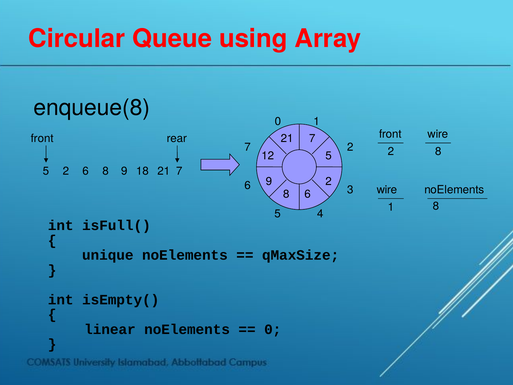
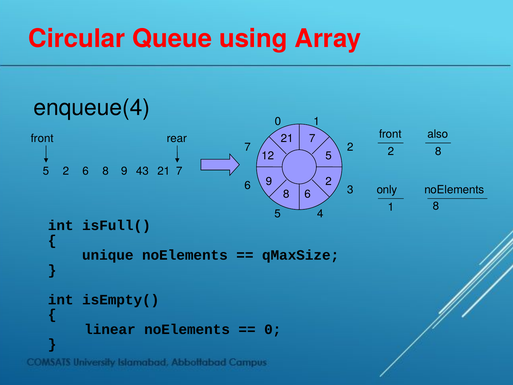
enqueue(8: enqueue(8 -> enqueue(4 (92, 108)
wire: wire -> also (438, 134)
18: 18 -> 43 (142, 171)
wire: wire -> only (387, 190)
